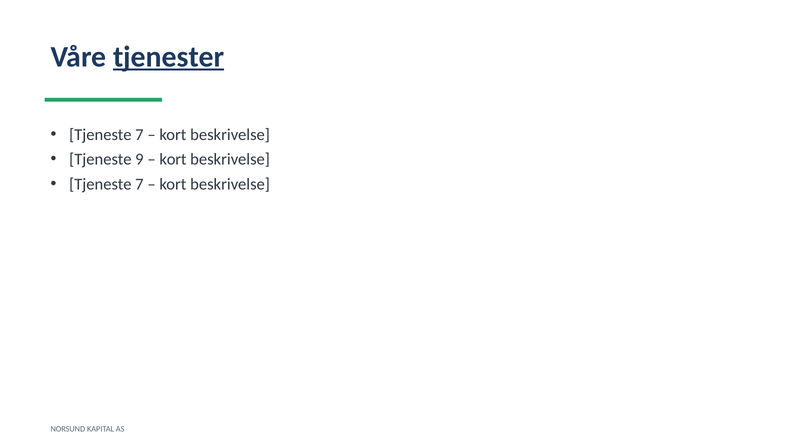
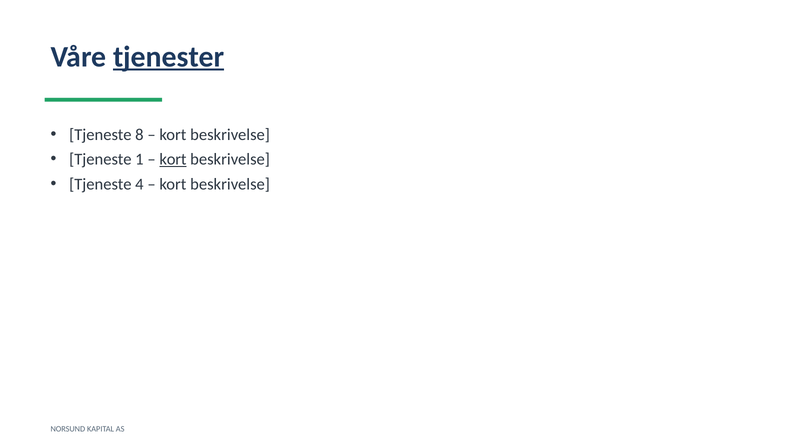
7: 7 -> 8 (139, 135)
9: 9 -> 1 (139, 160)
kort underline: none -> present (173, 160)
7: 7 -> 4 (139, 184)
